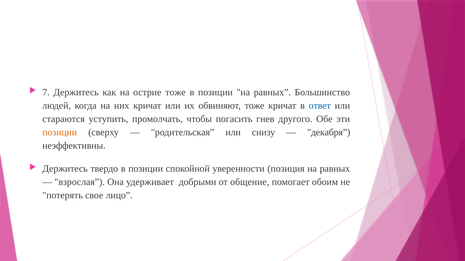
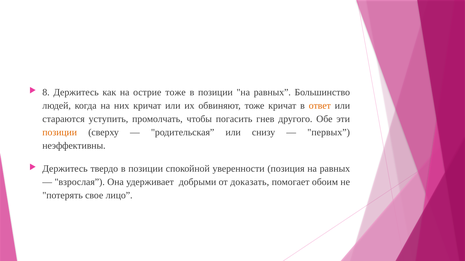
7: 7 -> 8 (46, 92)
ответ colour: blue -> orange (320, 106)
декабря: декабря -> первых (329, 133)
общение: общение -> доказать (250, 182)
